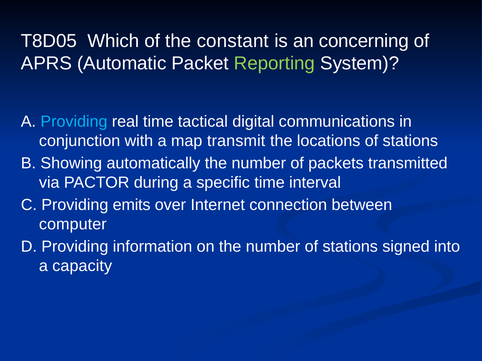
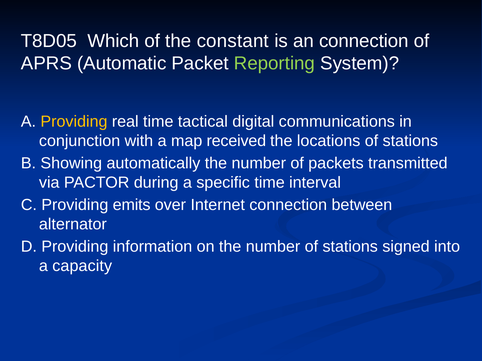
an concerning: concerning -> connection (364, 41)
Providing colour: light blue -> yellow (74, 122)
transmit: transmit -> received (236, 141)
computer: computer -> alternator (73, 224)
